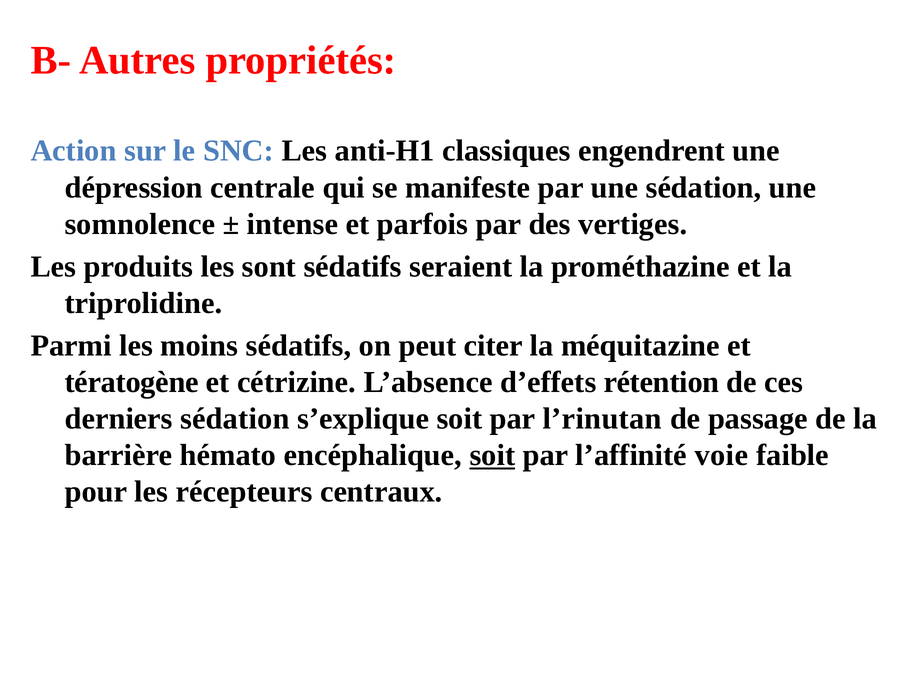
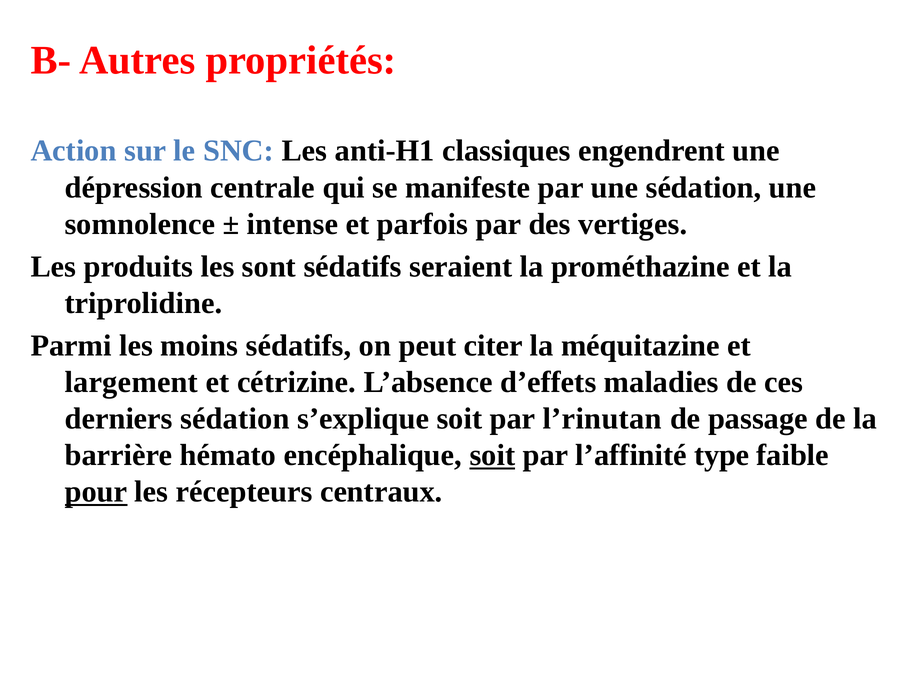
tératogène: tératogène -> largement (131, 382)
rétention: rétention -> maladies (661, 382)
voie: voie -> type (722, 455)
pour underline: none -> present (96, 492)
